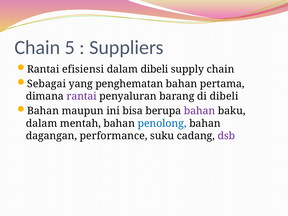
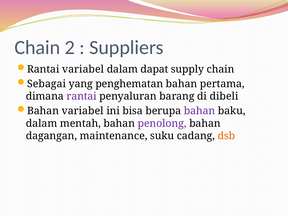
5: 5 -> 2 (70, 48)
Rantai efisiensi: efisiensi -> variabel (83, 69)
dalam dibeli: dibeli -> dapat (154, 69)
Bahan maupun: maupun -> variabel (83, 111)
penolong colour: blue -> purple (162, 123)
performance: performance -> maintenance (114, 136)
dsb colour: purple -> orange (226, 136)
